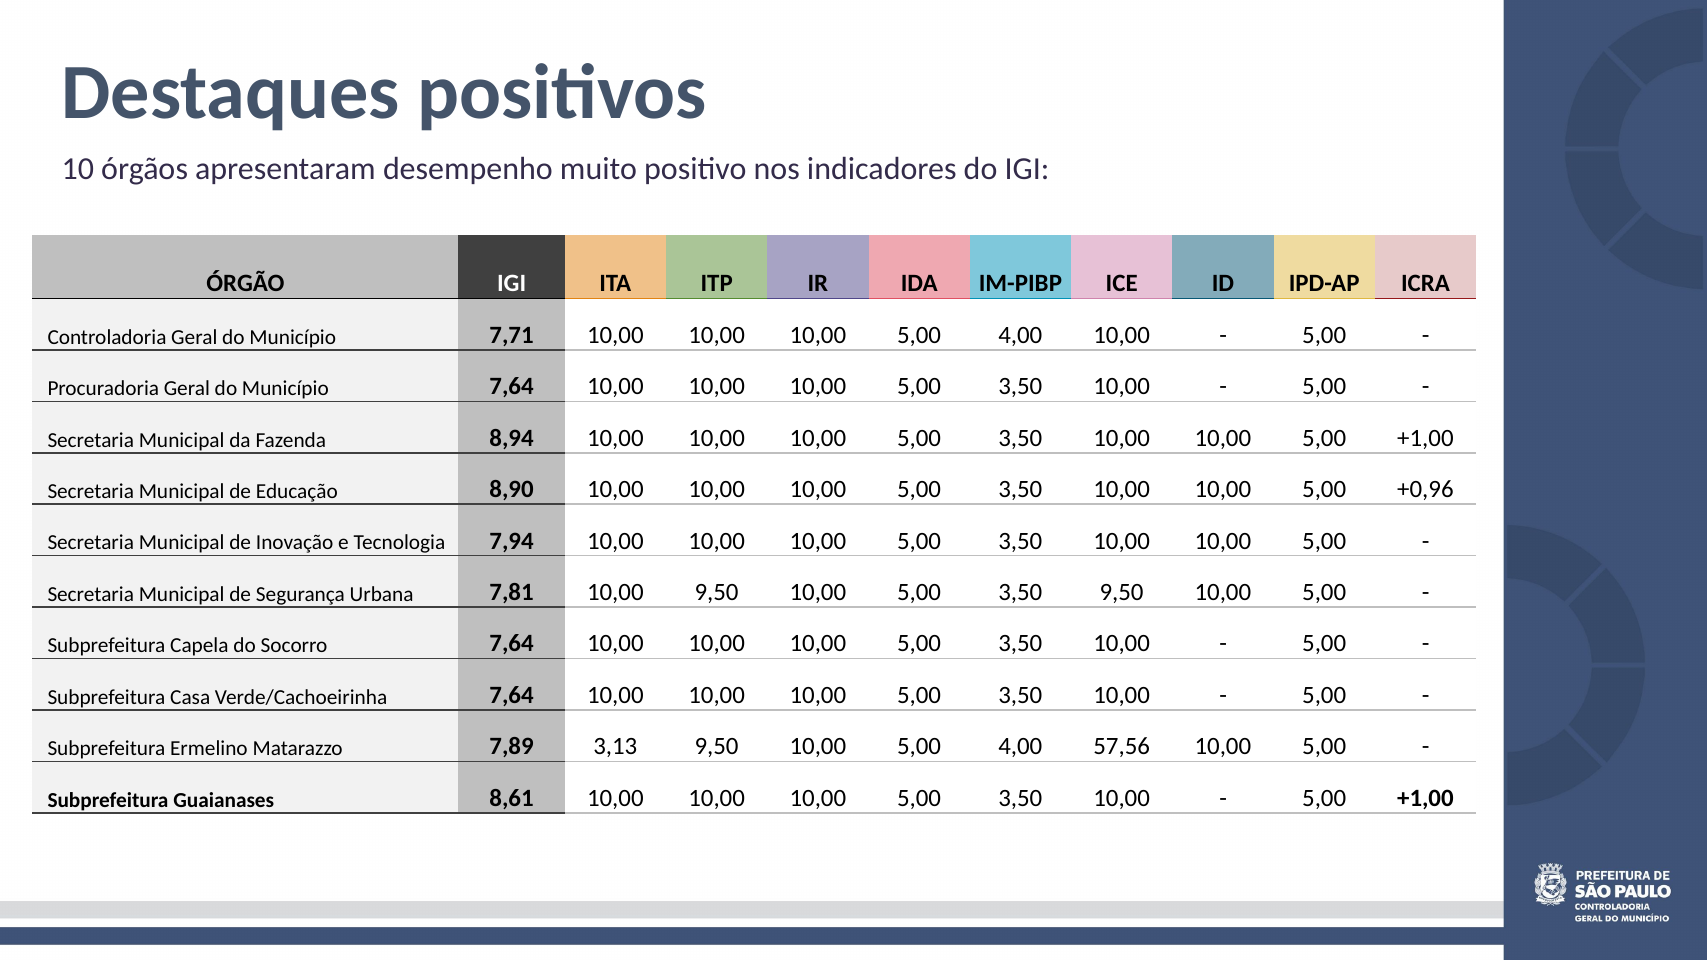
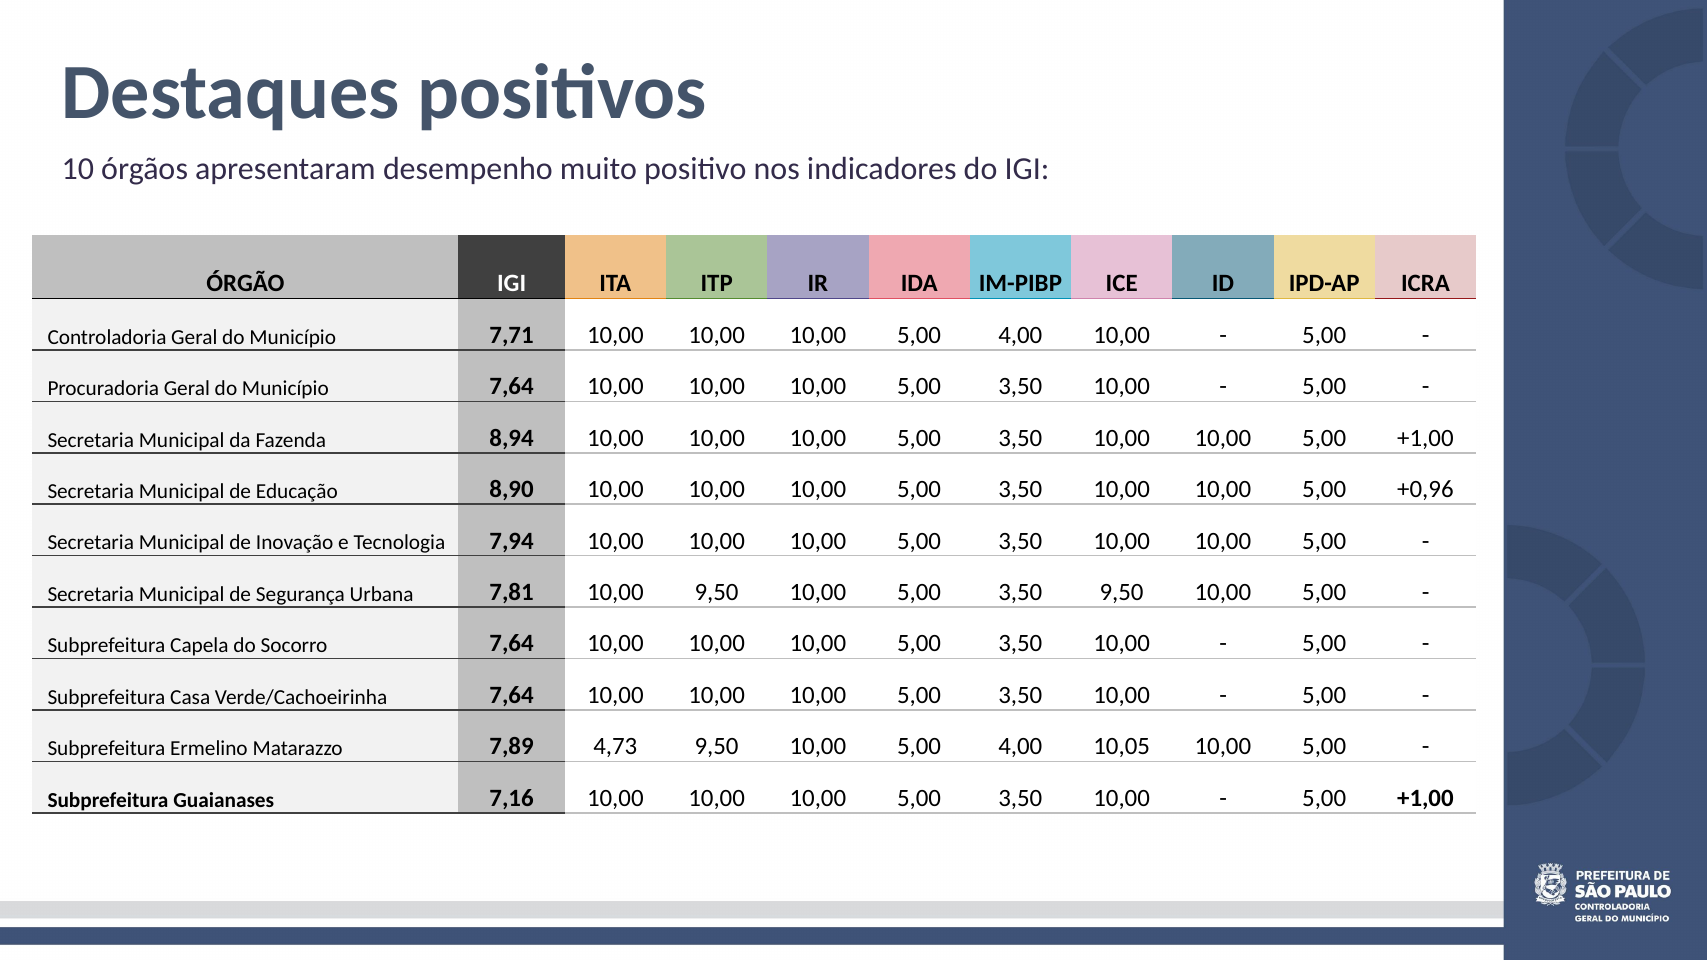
3,13: 3,13 -> 4,73 (615, 747)
57,56: 57,56 -> 10,05 (1122, 747)
8,61: 8,61 -> 7,16 (512, 798)
